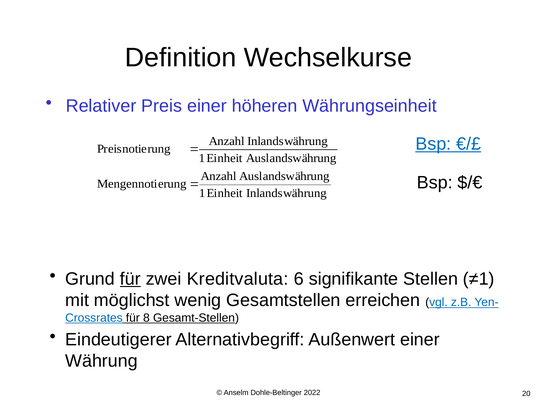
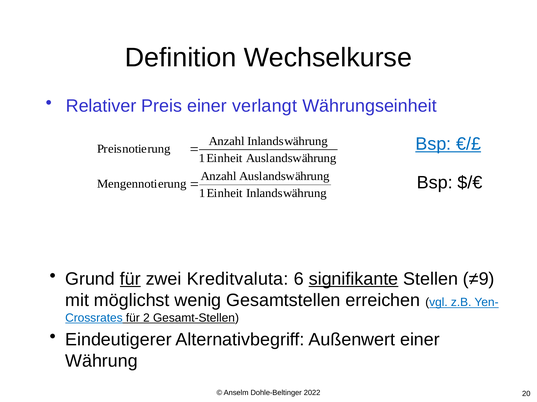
höheren: höheren -> verlangt (265, 106)
signifikante underline: none -> present (354, 279)
≠1: ≠1 -> ≠9 (479, 279)
8: 8 -> 2 (146, 318)
